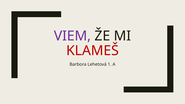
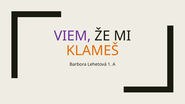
KLAMEŠ colour: red -> orange (92, 51)
